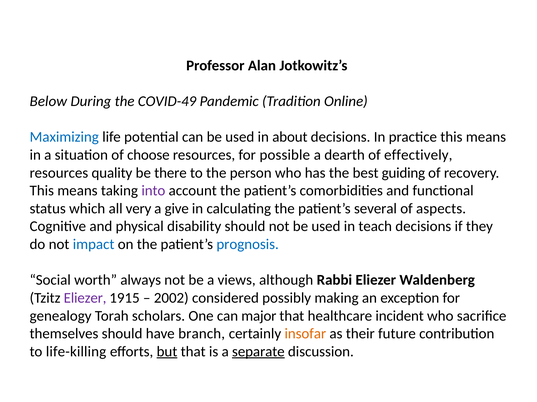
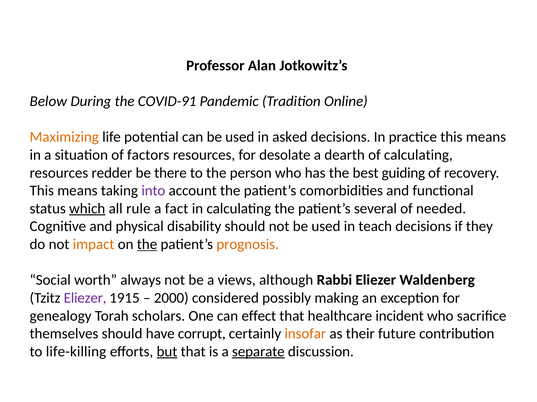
COVID-49: COVID-49 -> COVID-91 (167, 101)
Maximizing colour: blue -> orange (64, 137)
about: about -> asked (290, 137)
choose: choose -> factors (148, 155)
possible: possible -> desolate (285, 155)
of effectively: effectively -> calculating (418, 155)
quality: quality -> redder (112, 173)
which underline: none -> present (87, 209)
very: very -> rule (138, 209)
give: give -> fact (177, 209)
aspects: aspects -> needed (441, 209)
impact colour: blue -> orange (94, 245)
the underline: none -> present (147, 245)
prognosis colour: blue -> orange (248, 245)
2002: 2002 -> 2000 (171, 298)
major: major -> effect (259, 316)
branch: branch -> corrupt (202, 334)
